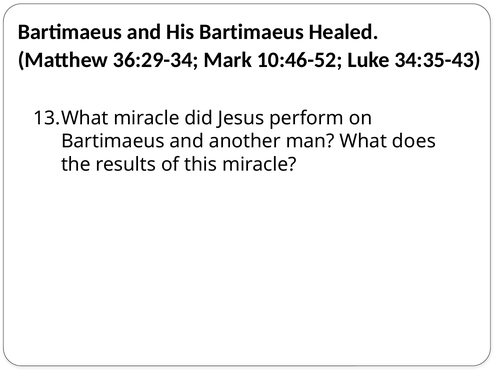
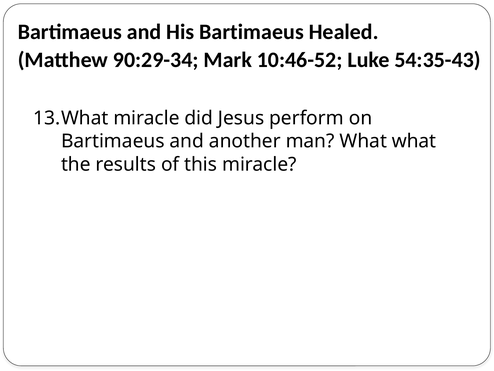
36:29-34: 36:29-34 -> 90:29-34 (156, 60)
34:35-43: 34:35-43 -> 54:35-43 (438, 60)
What does: does -> what (414, 141)
